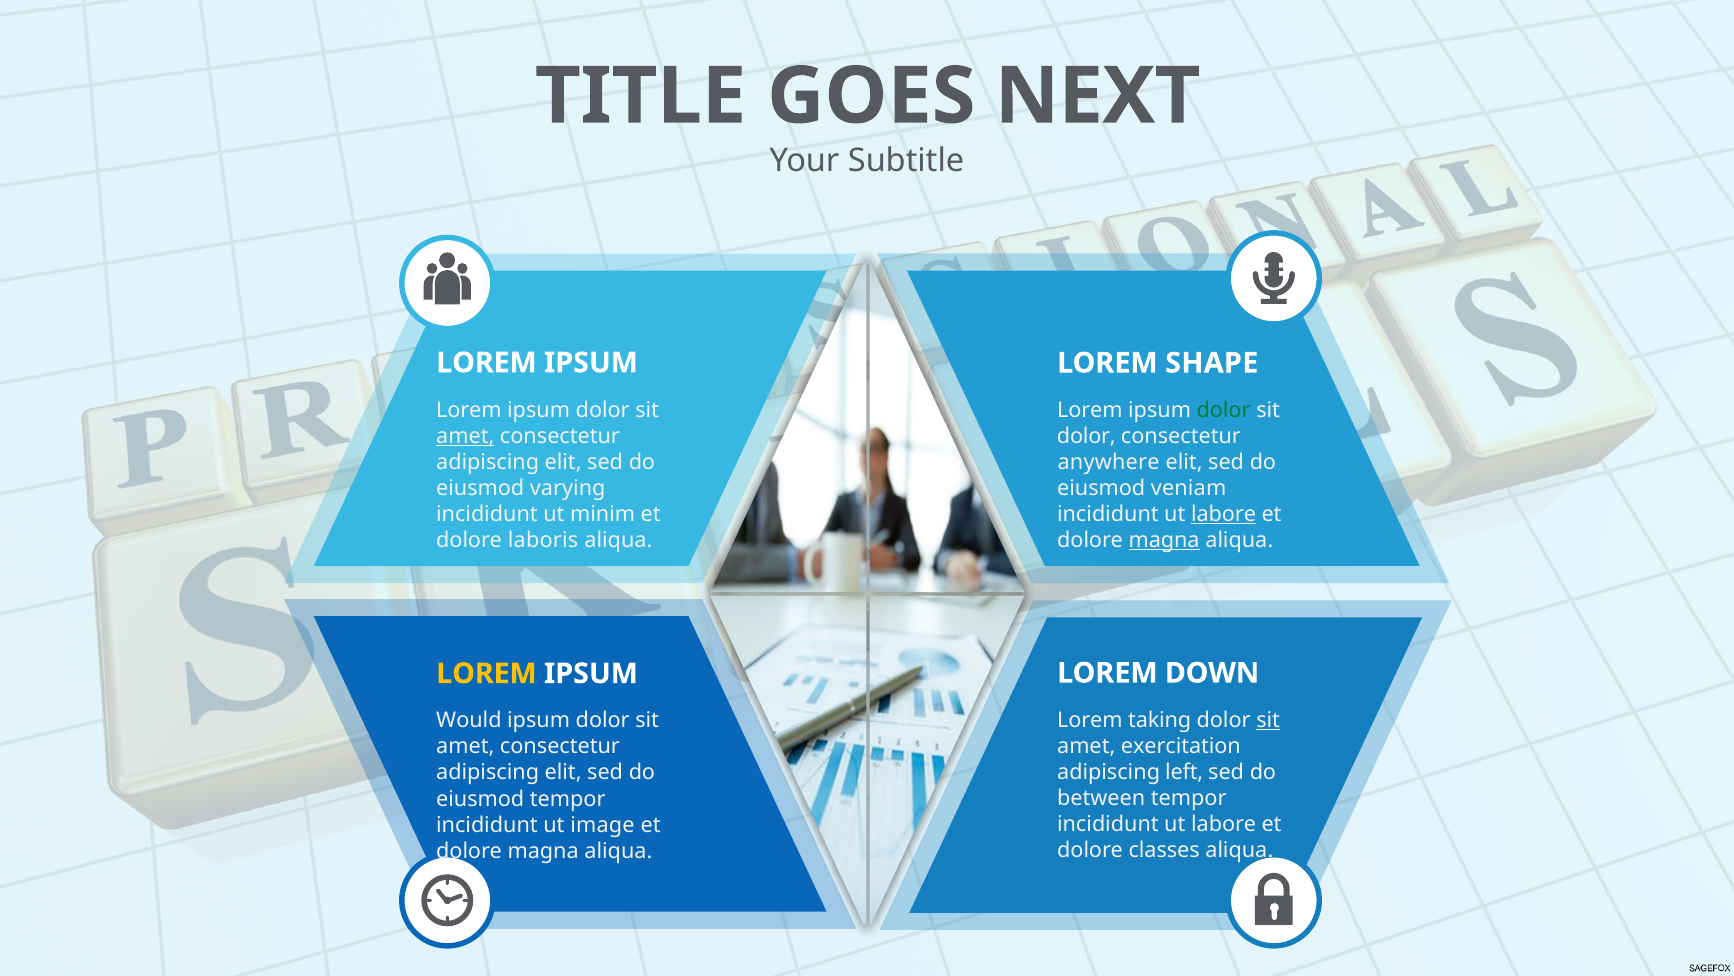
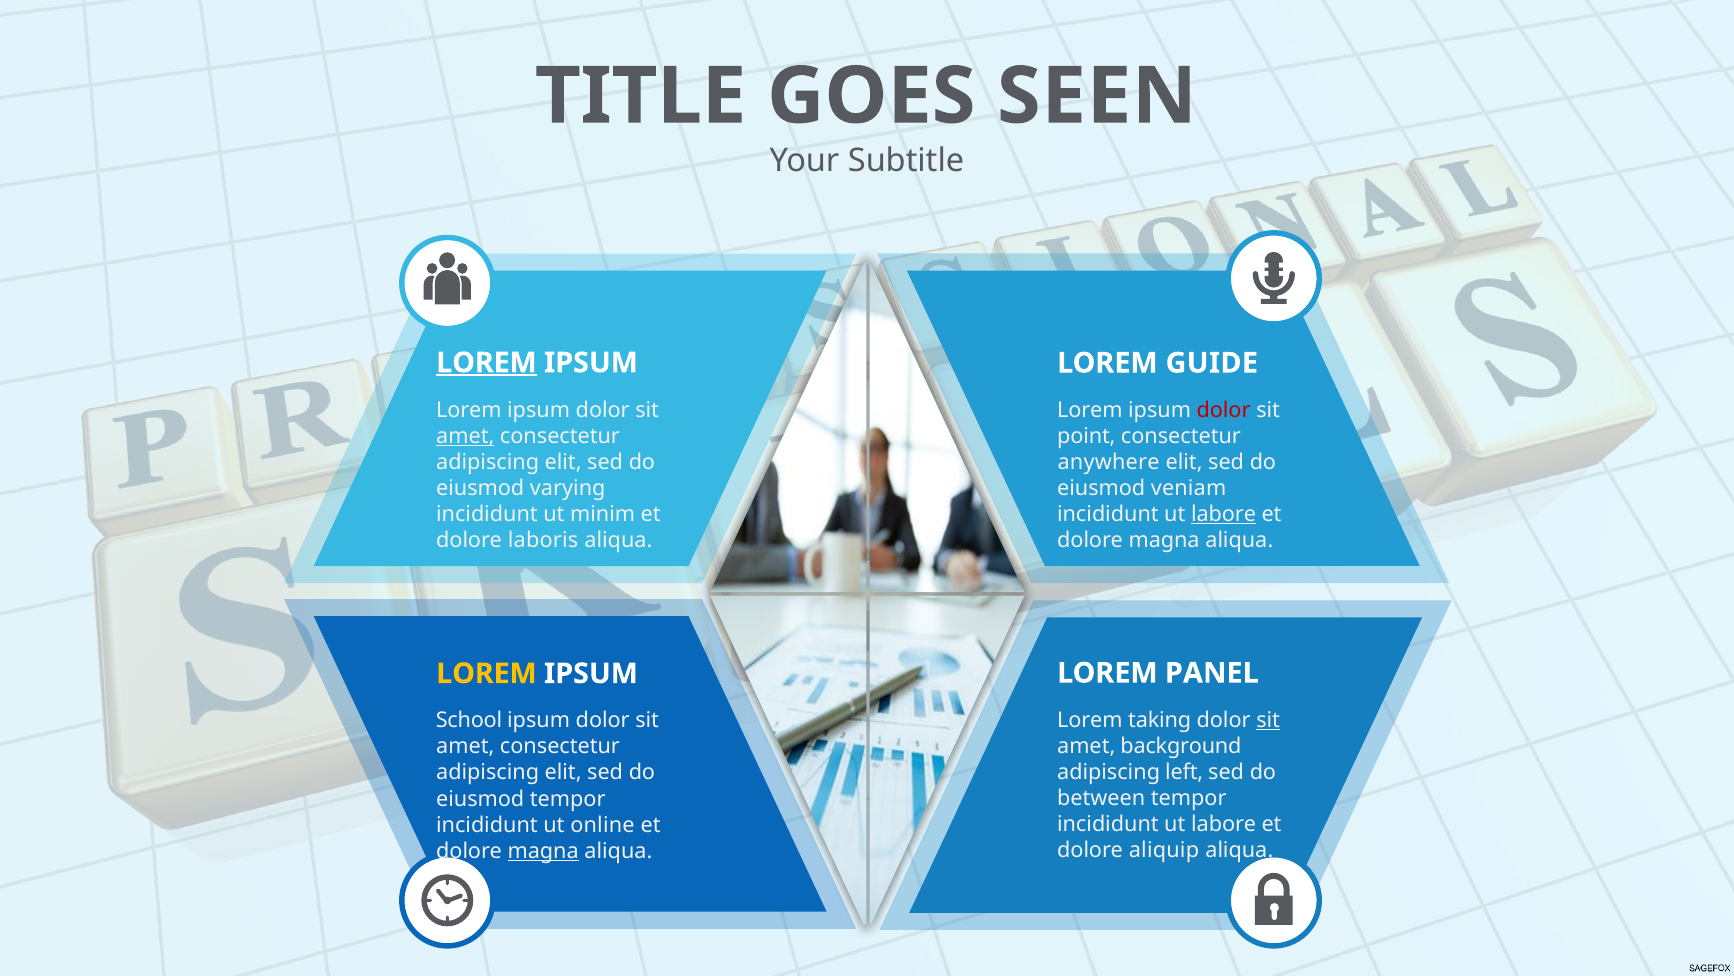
NEXT: NEXT -> SEEN (1097, 96)
LOREM underline: none -> present (487, 363)
SHAPE: SHAPE -> GUIDE (1212, 363)
dolor colour: green -> red (1224, 410)
dolor: dolor -> point (1086, 436)
magna underline: present -> none (1164, 540)
DOWN: DOWN -> PANEL (1212, 673)
Would: Would -> School (469, 720)
exercitation: exercitation -> background (1181, 746)
image: image -> online (602, 824)
classes: classes -> aliquip (1164, 850)
magna underline: none -> present (543, 850)
